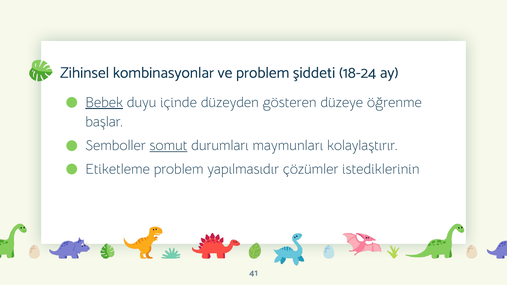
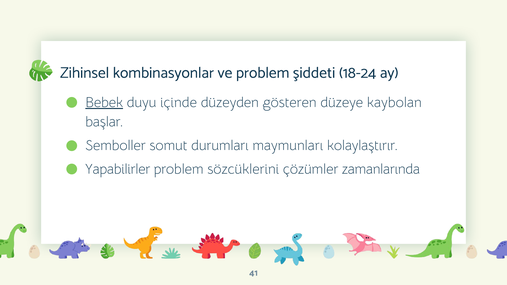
öğrenme: öğrenme -> kaybolan (394, 103)
somut underline: present -> none (168, 146)
Etiketleme: Etiketleme -> Yapabilirler (118, 169)
yapılmasıdır: yapılmasıdır -> sözcüklerini (243, 169)
istediklerinin: istediklerinin -> zamanlarında (381, 169)
